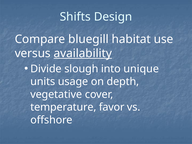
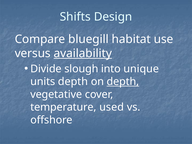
units usage: usage -> depth (73, 82)
depth underline: none -> present (123, 82)
favor: favor -> used (112, 107)
